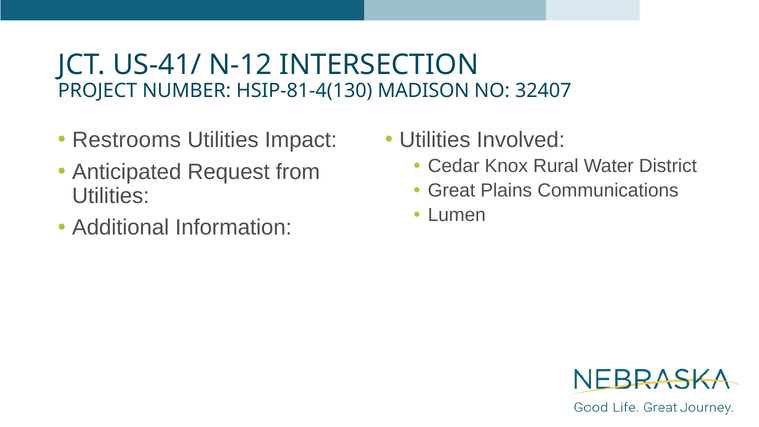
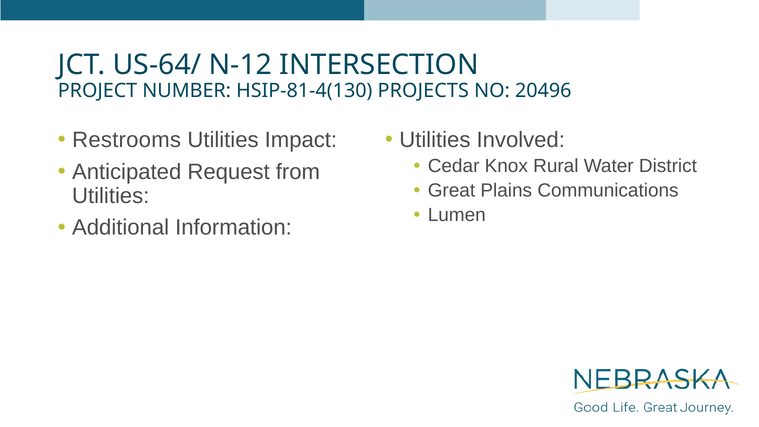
US-41/: US-41/ -> US-64/ (157, 65)
MADISON: MADISON -> PROJECTS (423, 91)
32407: 32407 -> 20496 (543, 91)
